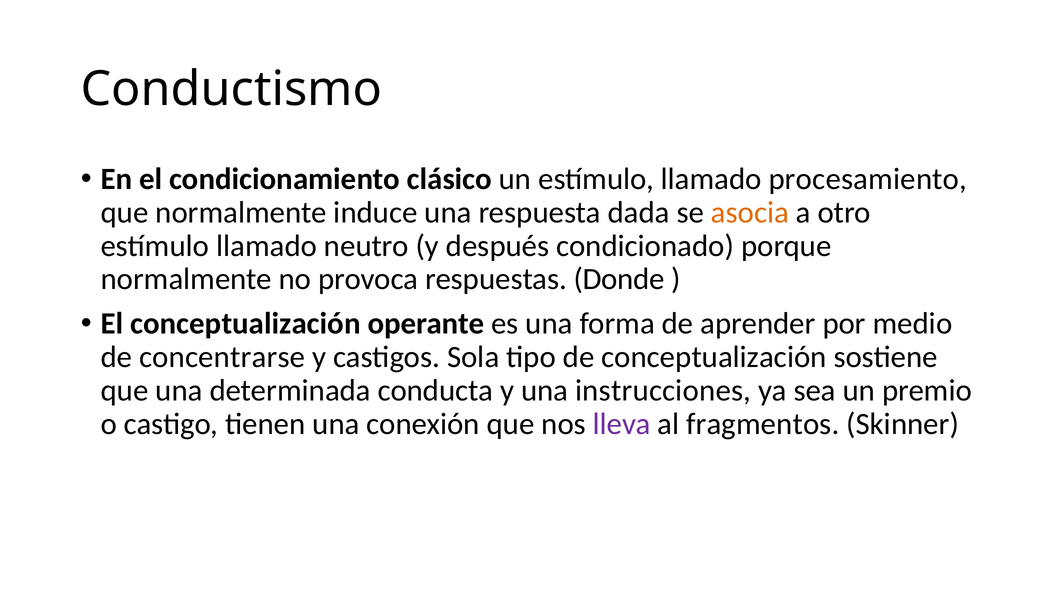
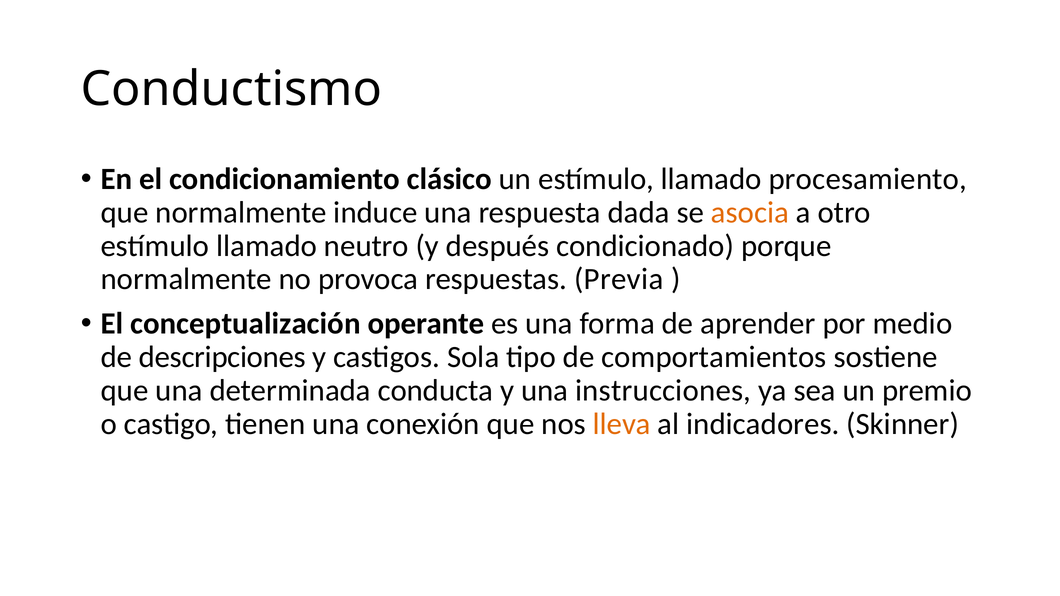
Donde: Donde -> Previa (619, 279)
concentrarse: concentrarse -> descripciones (222, 357)
de conceptualización: conceptualización -> comportamientos (714, 357)
lleva colour: purple -> orange (622, 424)
fragmentos: fragmentos -> indicadores (763, 424)
